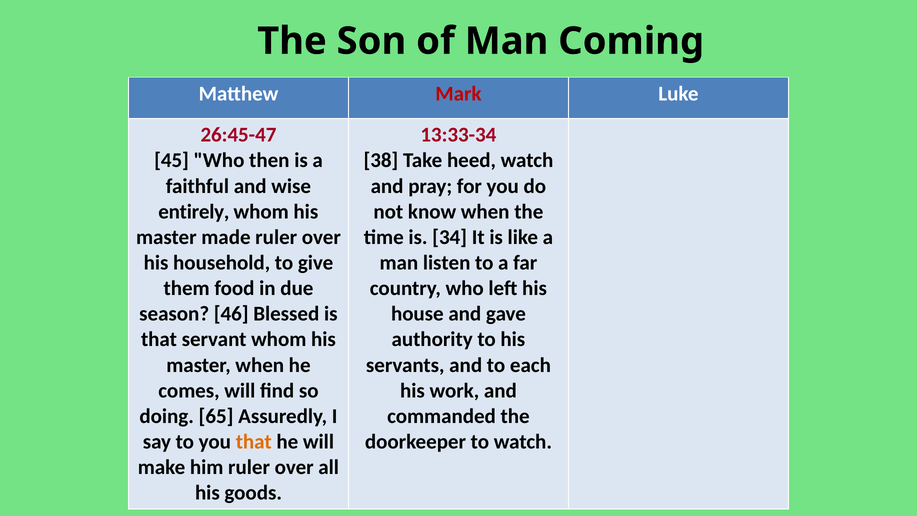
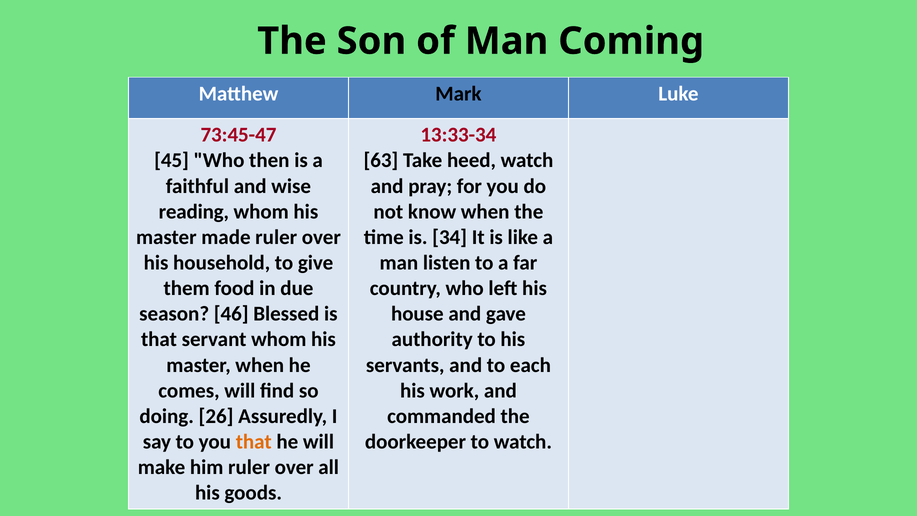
Mark colour: red -> black (458, 94)
26:45-47: 26:45-47 -> 73:45-47 (238, 135)
38: 38 -> 63 (381, 160)
entirely: entirely -> reading (194, 212)
65: 65 -> 26 (216, 416)
